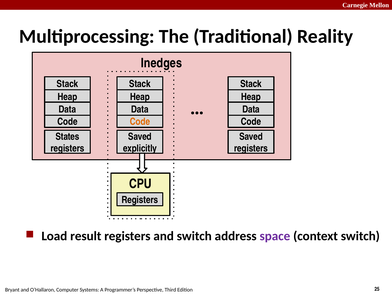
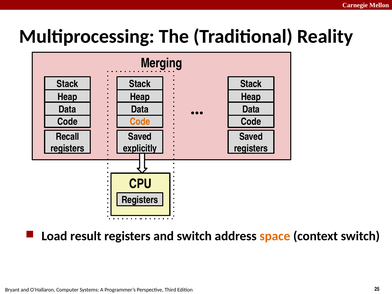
Inedges: Inedges -> Merging (161, 63)
States: States -> Recall (67, 137)
space colour: purple -> orange (275, 236)
